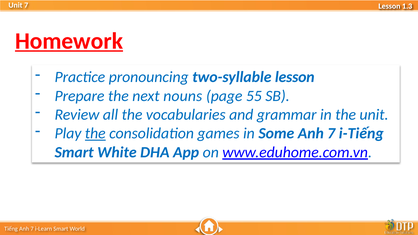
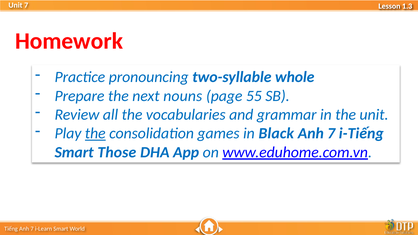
Homework underline: present -> none (69, 41)
two-syllable lesson: lesson -> whole (295, 77)
Some: Some -> Black (276, 134)
White: White -> Those (117, 152)
